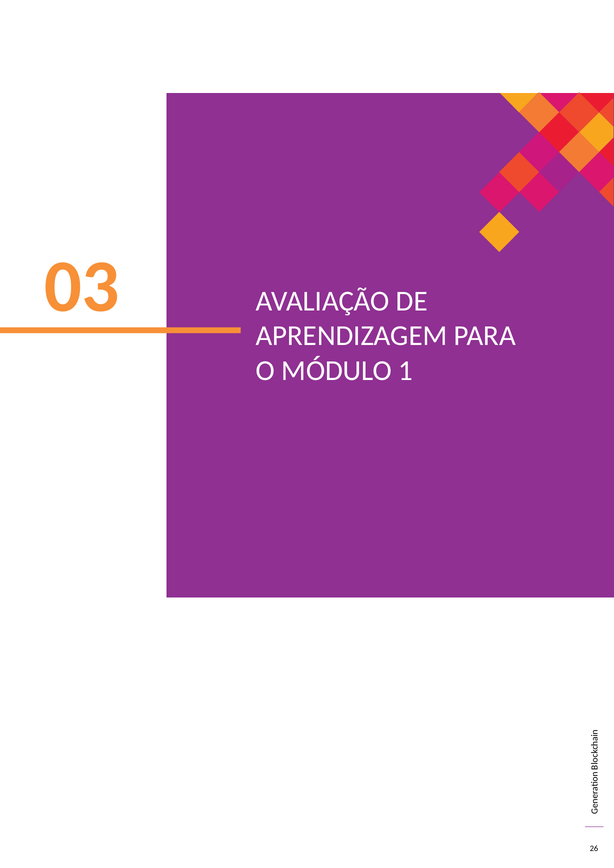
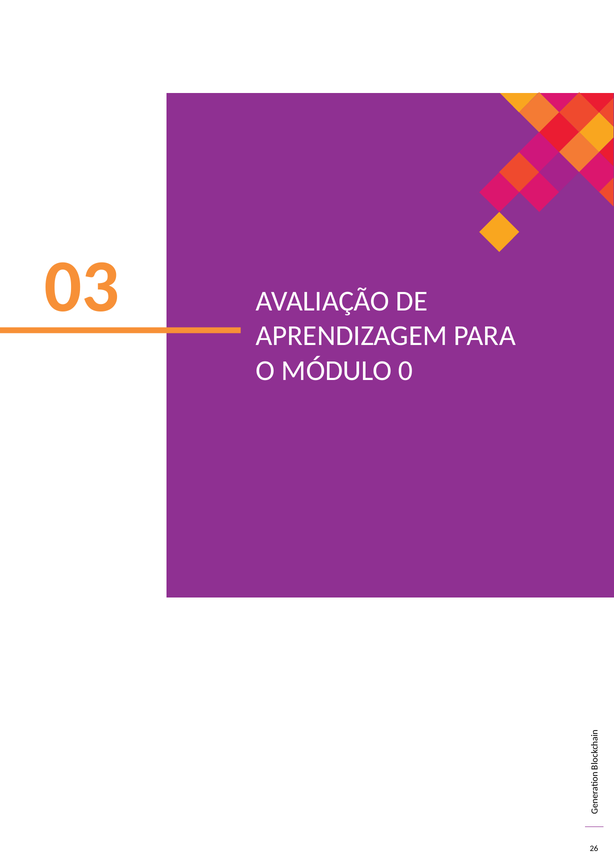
1: 1 -> 0 (406, 371)
